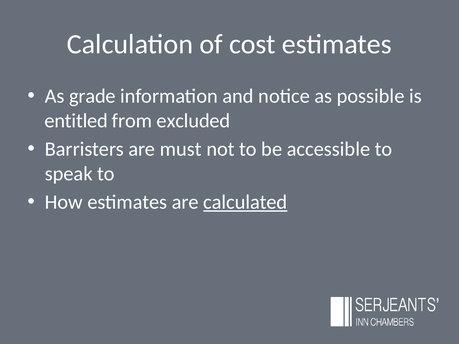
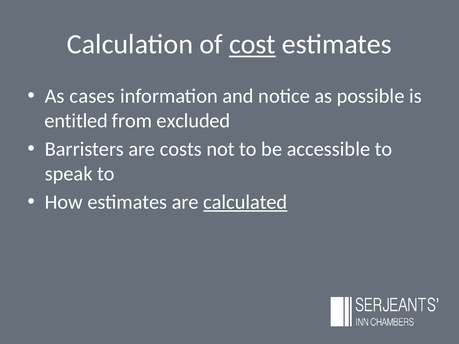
cost underline: none -> present (252, 44)
grade: grade -> cases (92, 96)
must: must -> costs (181, 149)
